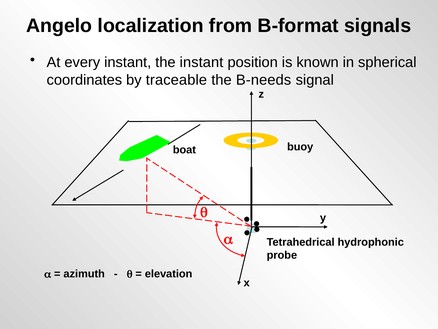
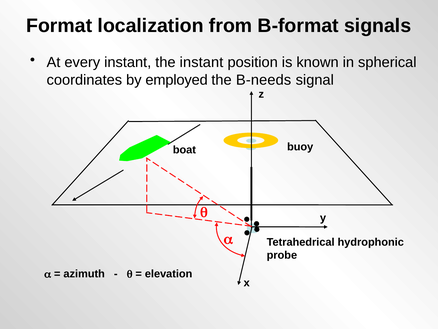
Angelo: Angelo -> Format (59, 26)
traceable: traceable -> employed (177, 80)
